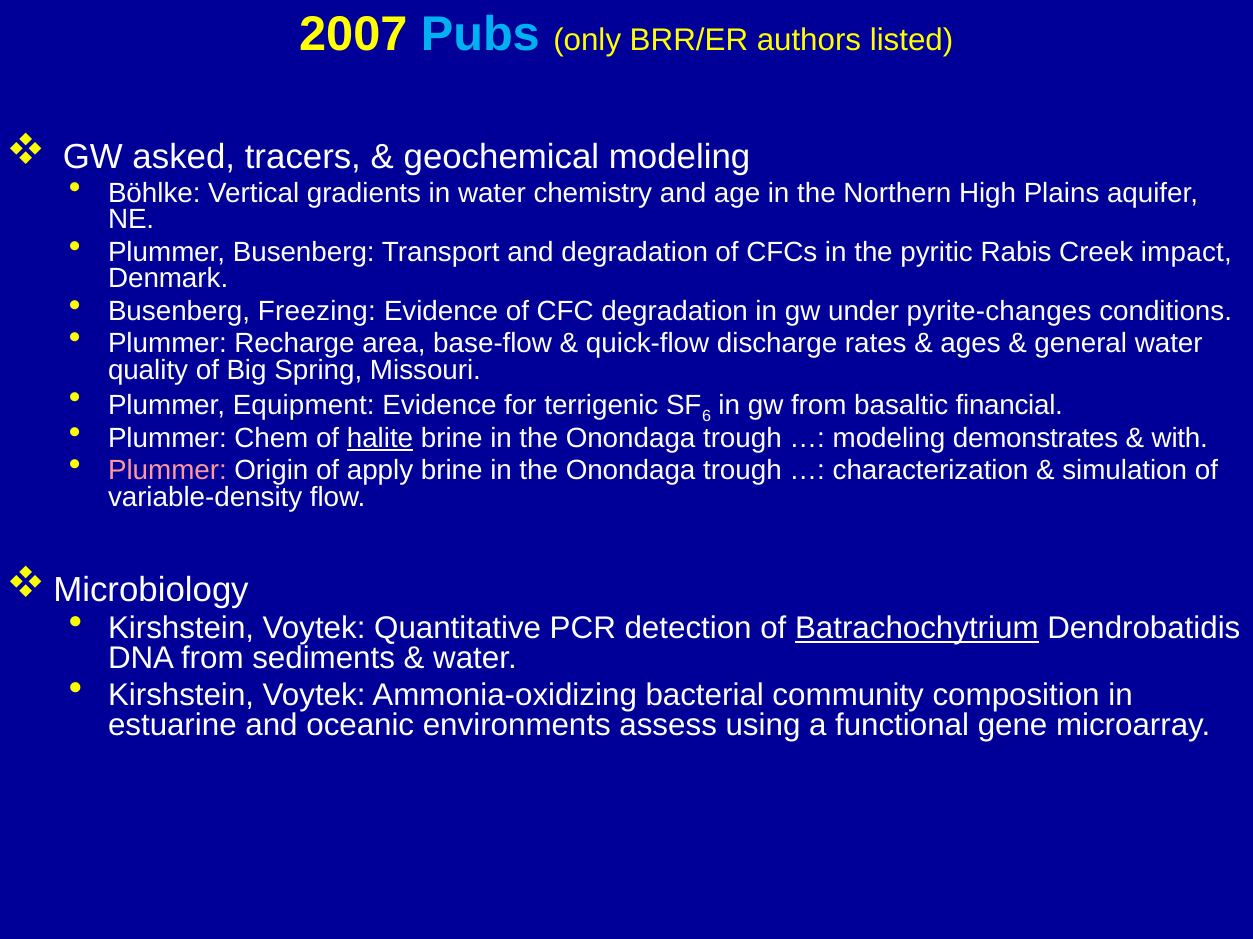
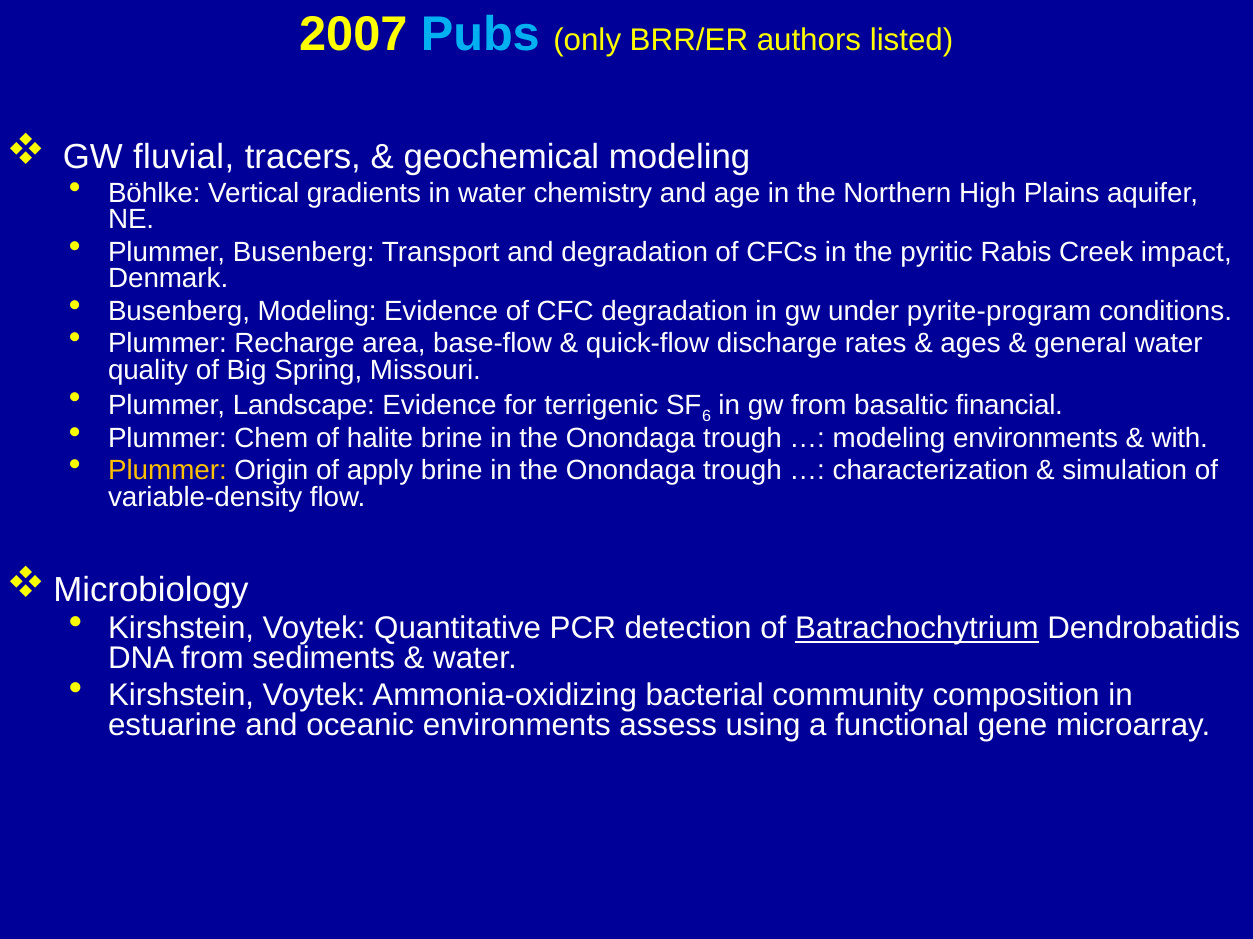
asked: asked -> fluvial (184, 157)
Busenberg Freezing: Freezing -> Modeling (317, 311)
pyrite-changes: pyrite-changes -> pyrite-program (999, 311)
Equipment: Equipment -> Landscape (304, 405)
halite underline: present -> none (380, 438)
modeling demonstrates: demonstrates -> environments (1036, 438)
Plummer colour: pink -> yellow (167, 471)
